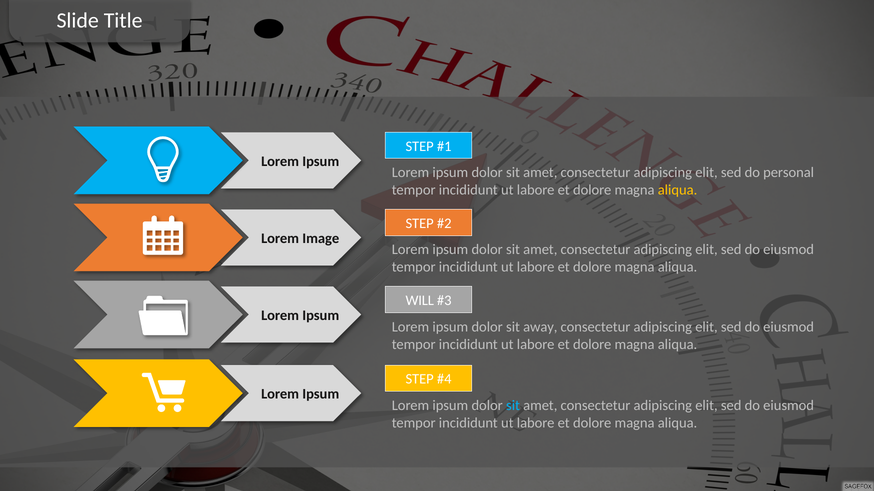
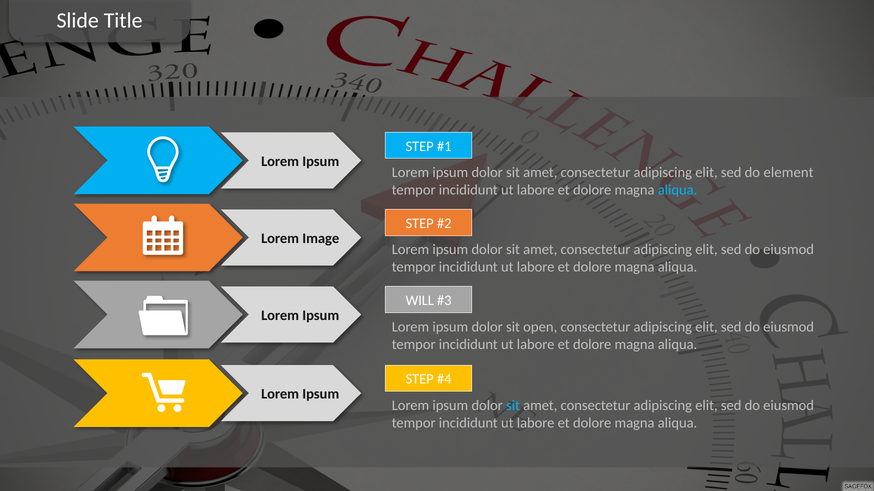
personal: personal -> element (789, 173)
aliqua colour: yellow -> light blue (678, 190)
away: away -> open (540, 327)
